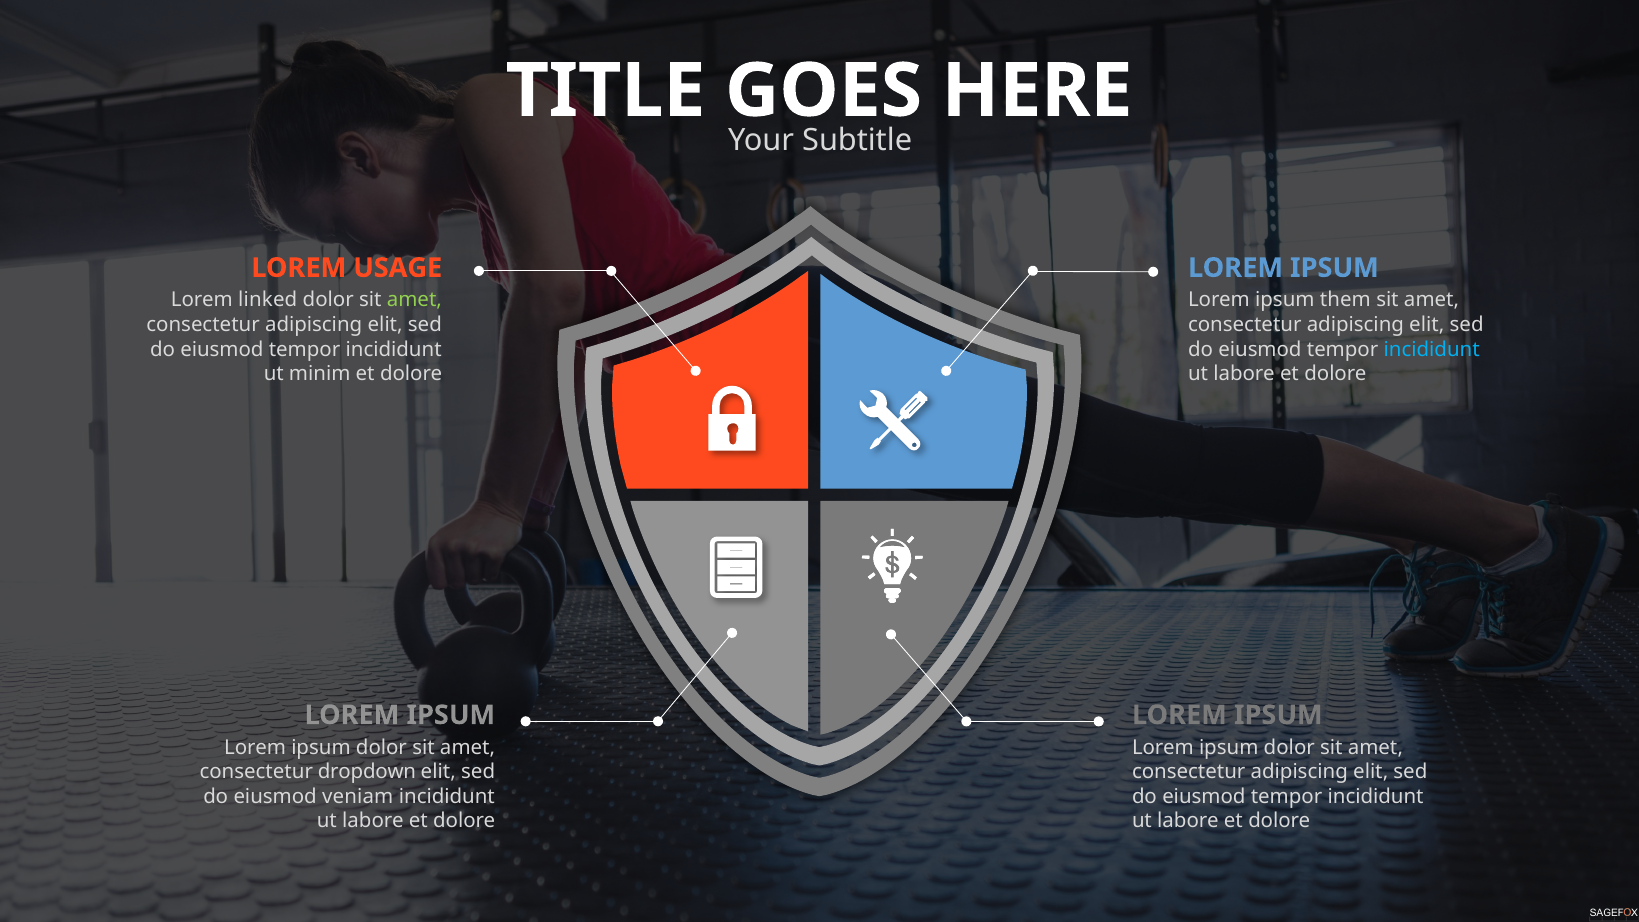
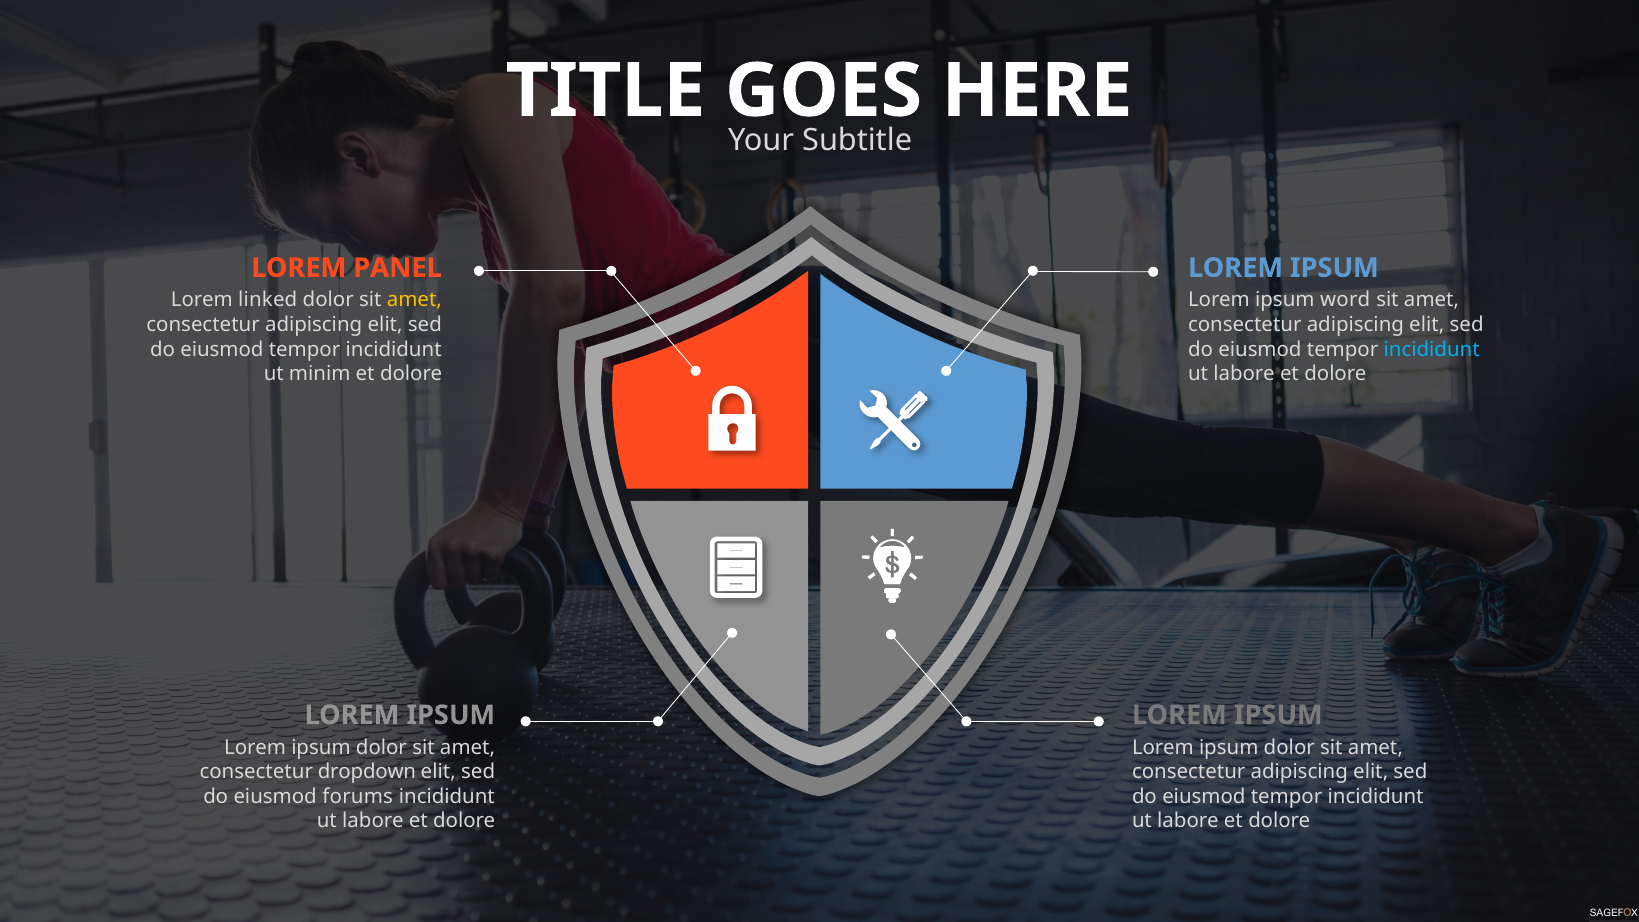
USAGE: USAGE -> PANEL (398, 268)
amet colour: light green -> yellow (414, 300)
them: them -> word (1345, 300)
veniam: veniam -> forums (358, 796)
